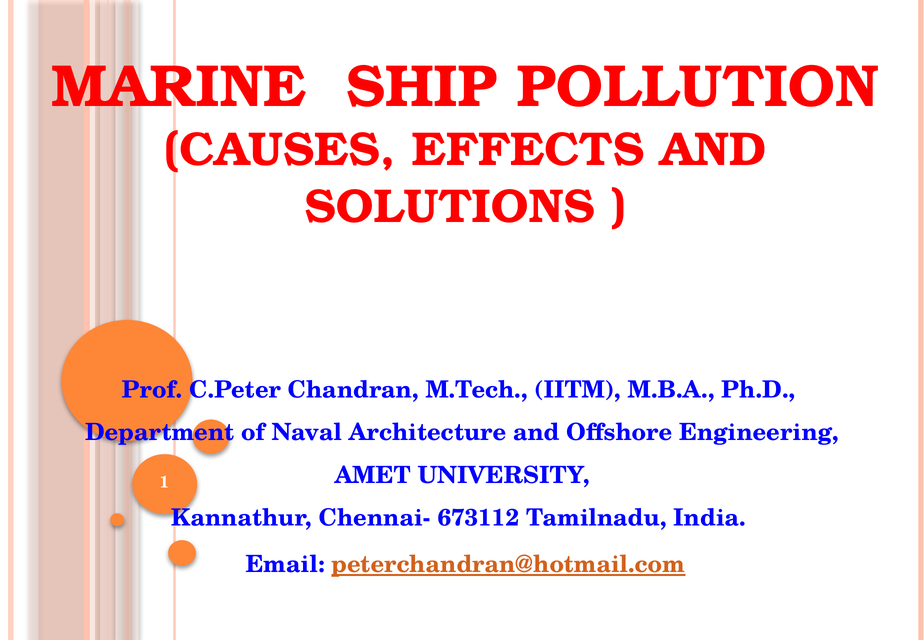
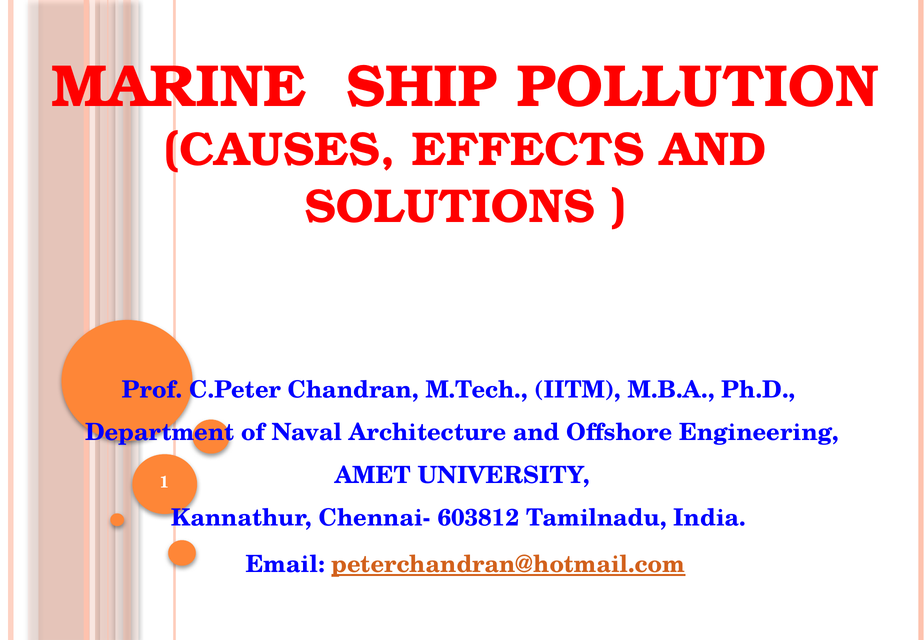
673112: 673112 -> 603812 (478, 518)
